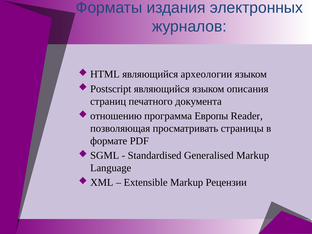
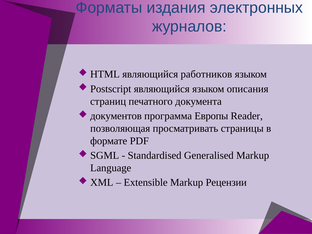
археологии: археологии -> работников (206, 74)
отношению: отношению -> документов (116, 116)
